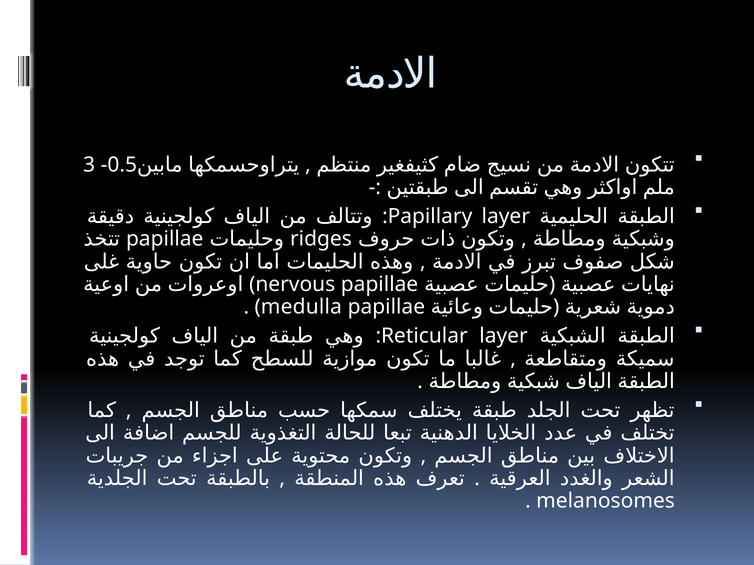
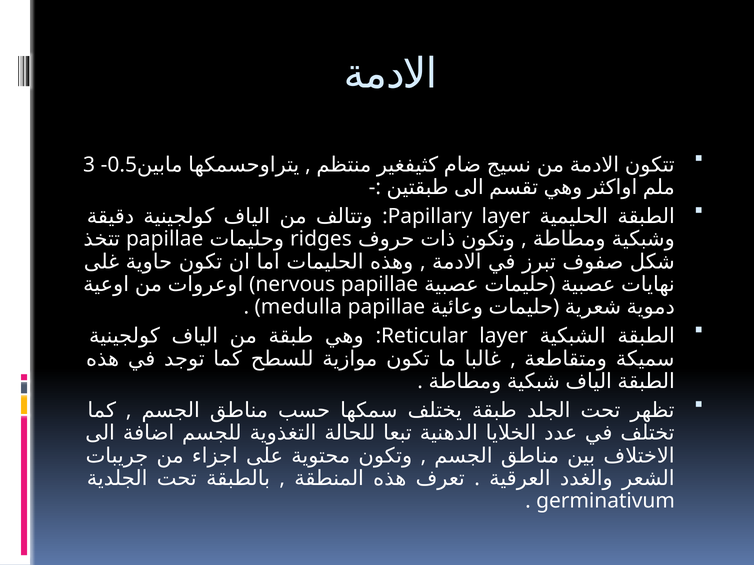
melanosomes: melanosomes -> germinativum (606, 501)
